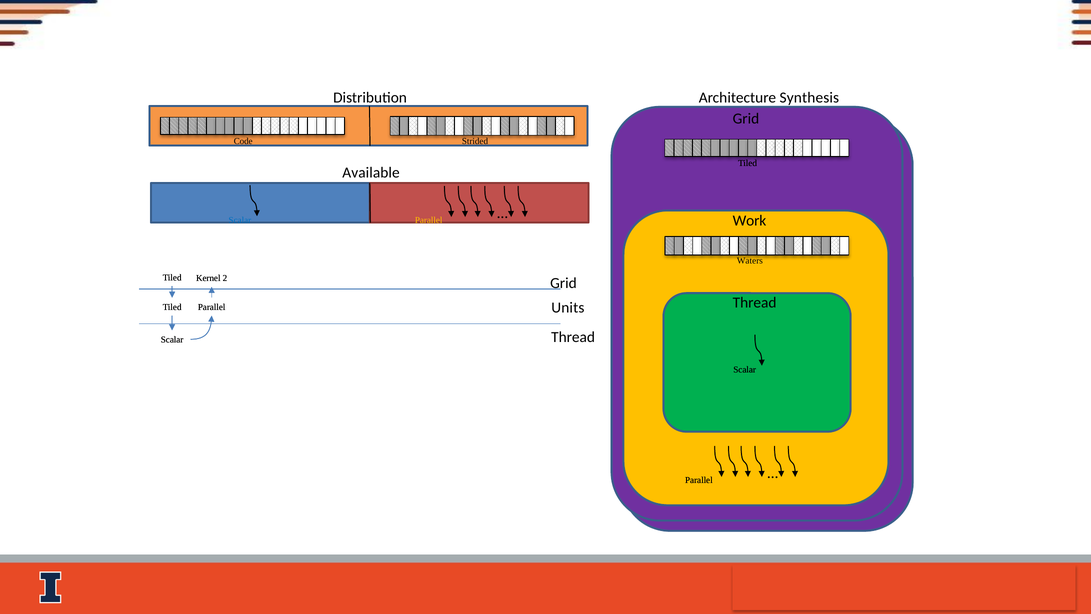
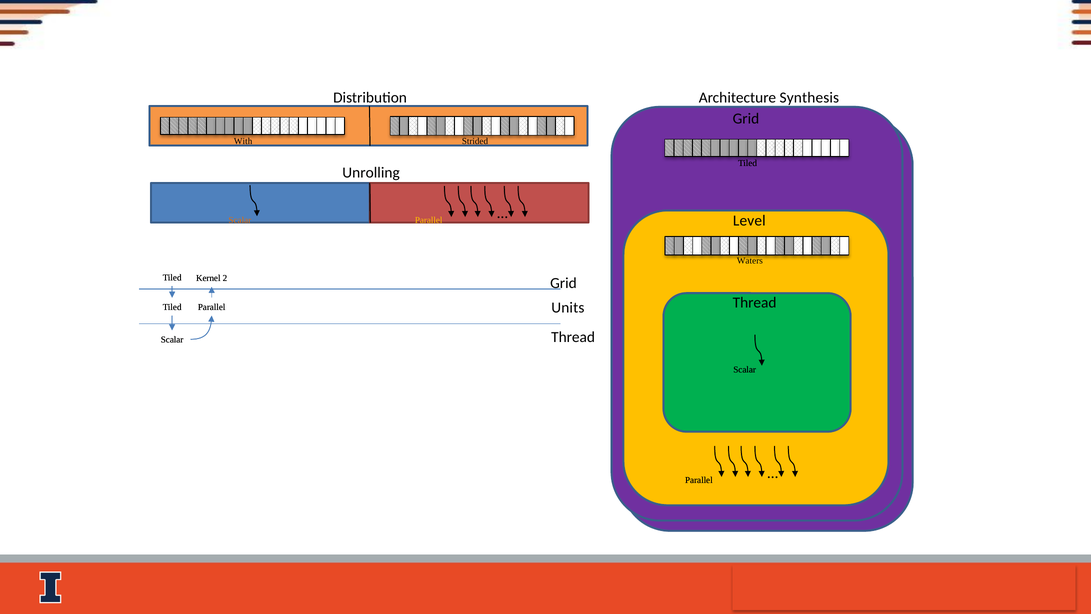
Code: Code -> With (243, 141)
Available: Available -> Unrolling (371, 173)
Work: Work -> Level (749, 221)
Scalar colour: blue -> orange (240, 220)
